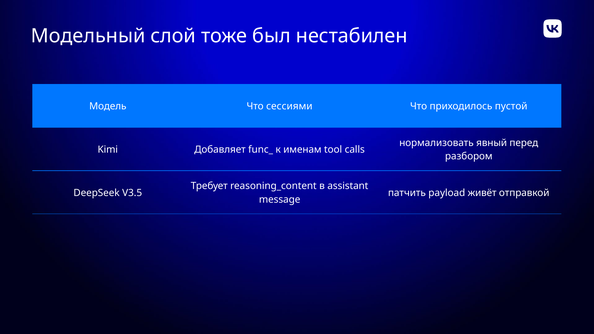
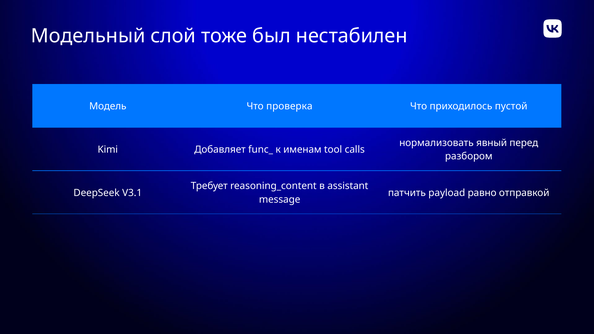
сессиями: сессиями -> проверка (289, 106)
V3.5: V3.5 -> V3.1 (132, 193)
живёт: живёт -> равно (482, 193)
